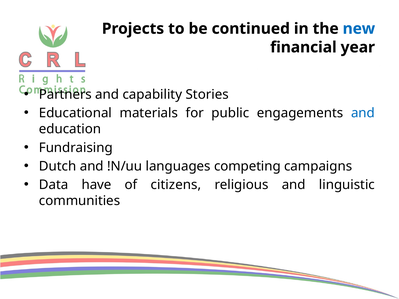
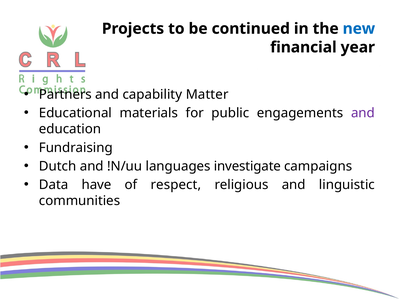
Stories: Stories -> Matter (207, 95)
and colour: blue -> purple (363, 113)
competing: competing -> investigate (247, 166)
citizens: citizens -> respect (176, 185)
